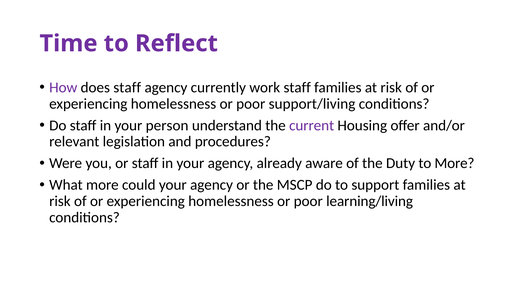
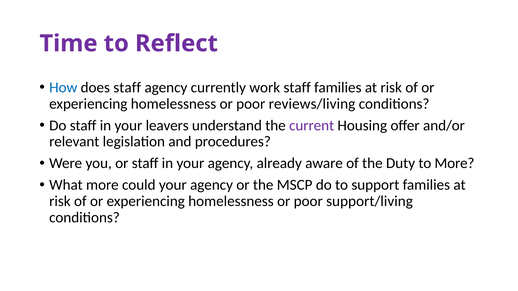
How colour: purple -> blue (63, 88)
support/living: support/living -> reviews/living (312, 104)
person: person -> leavers (167, 126)
learning/living: learning/living -> support/living (370, 201)
